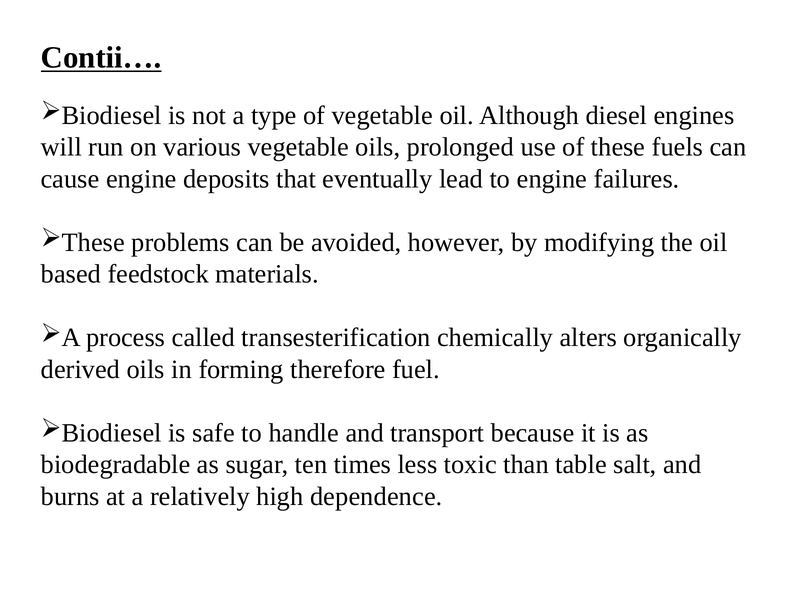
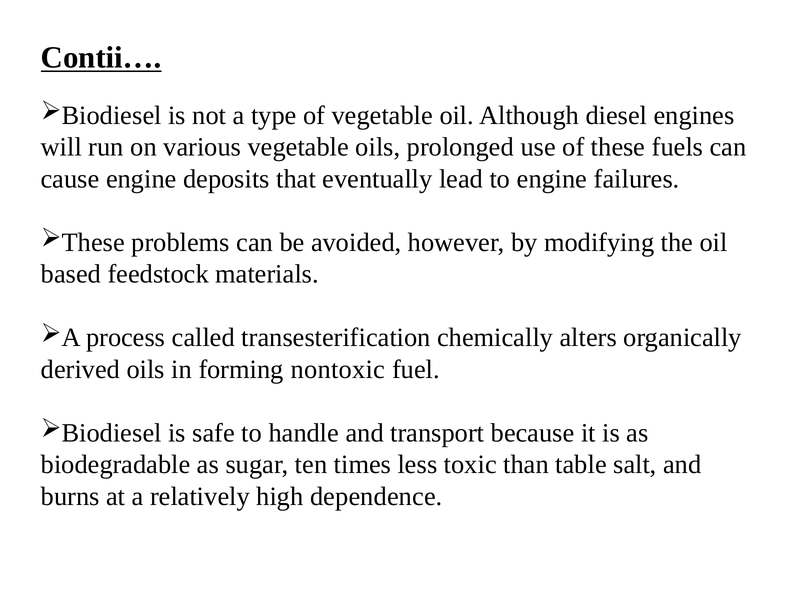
therefore: therefore -> nontoxic (338, 369)
